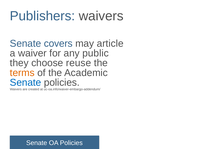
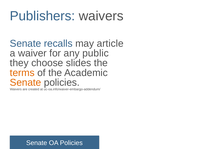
covers: covers -> recalls (58, 43)
reuse: reuse -> slides (79, 63)
Senate colour: blue -> orange (26, 82)
